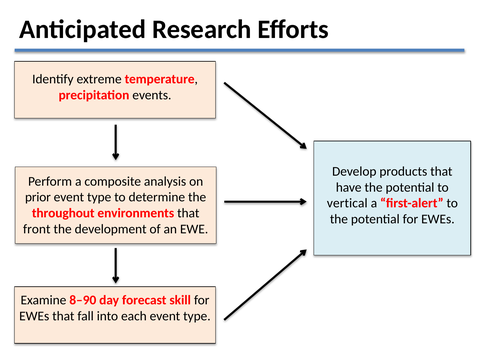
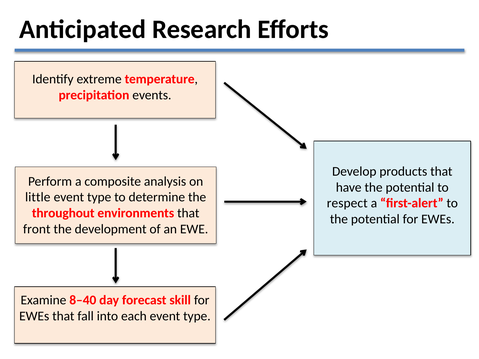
prior: prior -> little (38, 197)
vertical: vertical -> respect (347, 203)
8–90: 8–90 -> 8–40 (83, 300)
